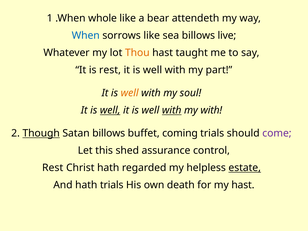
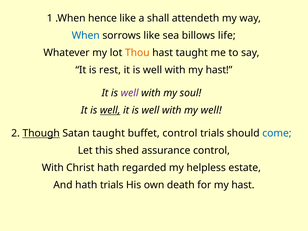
whole: whole -> hence (103, 18)
bear: bear -> shall (158, 18)
live: live -> life (227, 36)
with my part: part -> hast (219, 70)
well colour: orange -> purple (130, 93)
with underline: present -> none (172, 110)
my with: with -> well (211, 110)
Satan billows: billows -> taught (109, 133)
buffet coming: coming -> control (180, 133)
come colour: purple -> blue (277, 133)
Rest: Rest -> With (53, 168)
estate underline: present -> none (245, 168)
